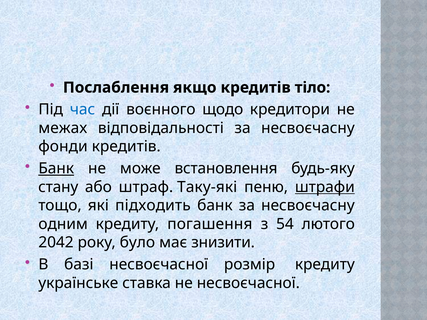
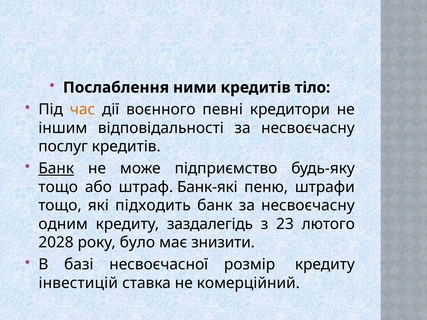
якщо: якщо -> ними (195, 88)
час colour: blue -> orange (82, 110)
щодо: щодо -> певні (223, 110)
межах: межах -> іншим (63, 128)
фонди: фонди -> послуг (63, 147)
встановлення: встановлення -> підприємство (226, 169)
стану: стану -> тощо (58, 187)
Таку-які: Таку-які -> Банк-які (207, 187)
штрафи underline: present -> none (325, 187)
погашення: погашення -> заздалегідь (210, 224)
54: 54 -> 23 (285, 224)
2042: 2042 -> 2028 (56, 243)
українське: українське -> інвестицій (78, 283)
не несвоєчасної: несвоєчасної -> комерційний (248, 283)
